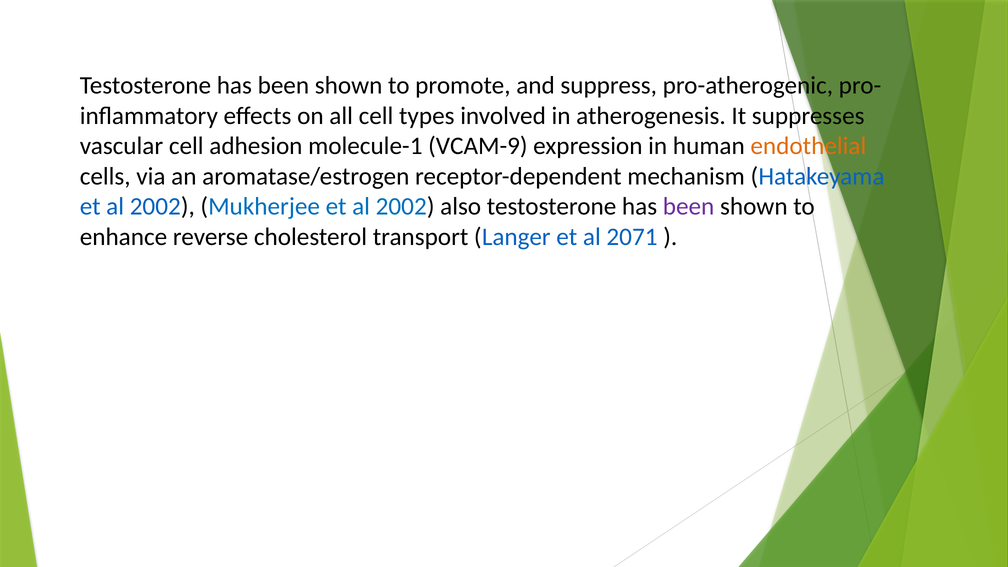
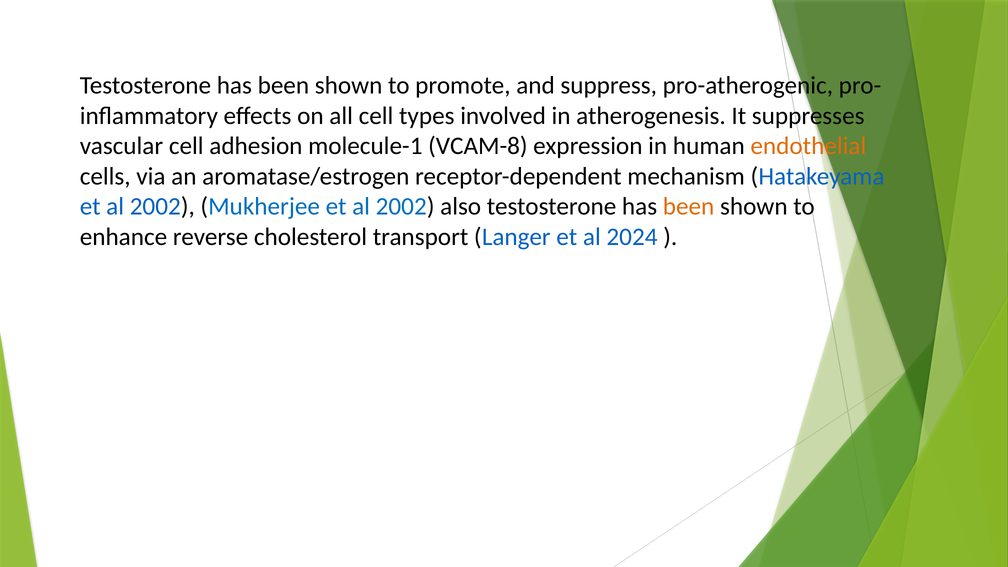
VCAM-9: VCAM-9 -> VCAM-8 (478, 146)
been colour: purple -> orange (689, 206)
2071: 2071 -> 2024 (632, 237)
